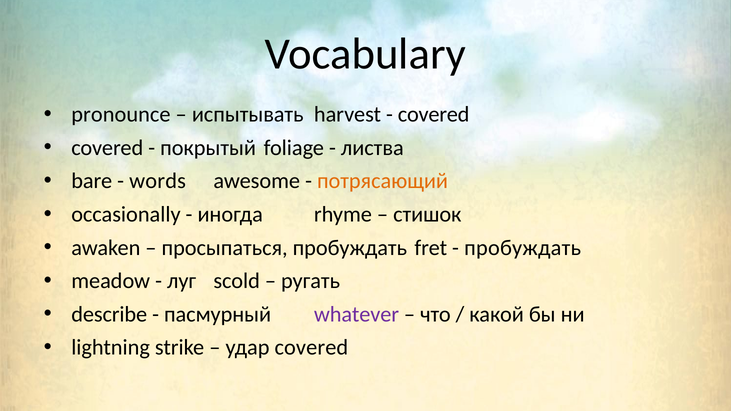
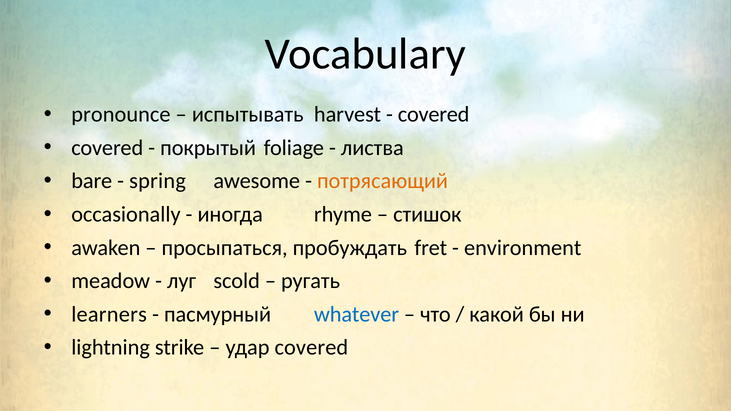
words: words -> spring (158, 181)
пробуждать: пробуждать -> environment (523, 248)
describe: describe -> learners (109, 314)
whatever colour: purple -> blue (357, 314)
